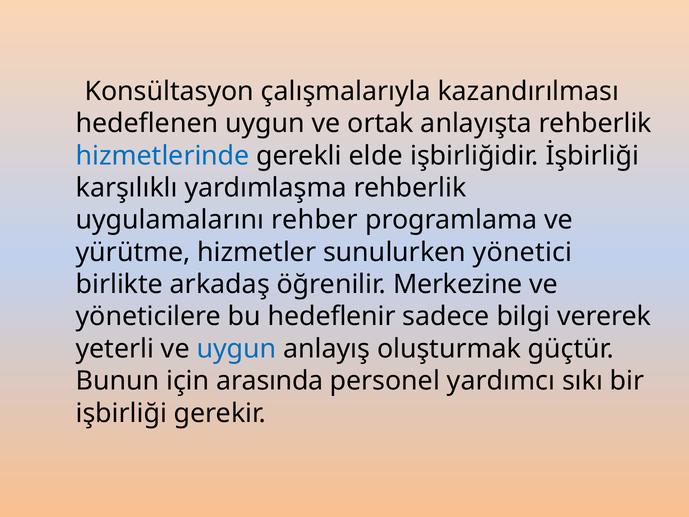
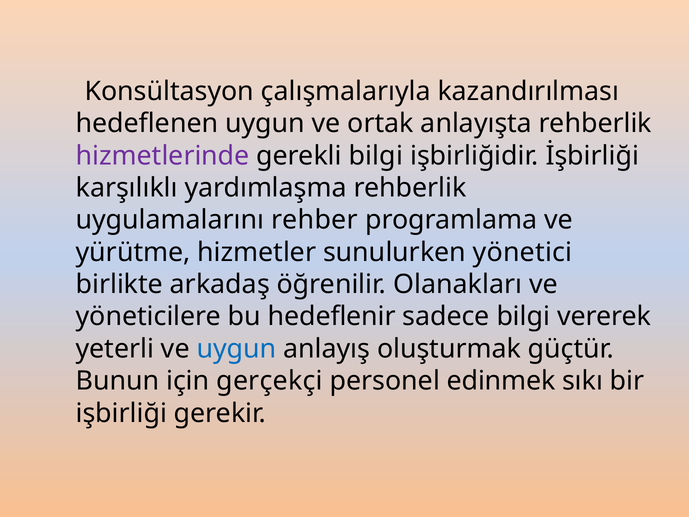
hizmetlerinde colour: blue -> purple (163, 156)
gerekli elde: elde -> bilgi (376, 156)
Merkezine: Merkezine -> Olanakları (458, 284)
arasında: arasında -> gerçekçi (270, 381)
yardımcı: yardımcı -> edinmek (501, 381)
